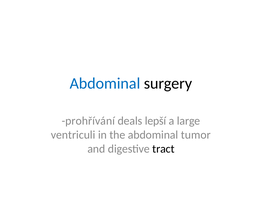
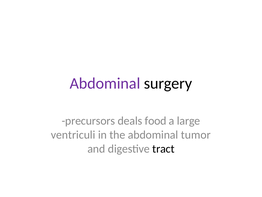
Abdominal colour: blue -> purple (105, 83)
prohřívání: prohřívání -> precursors (88, 120)
lepší: lepší -> food (156, 120)
